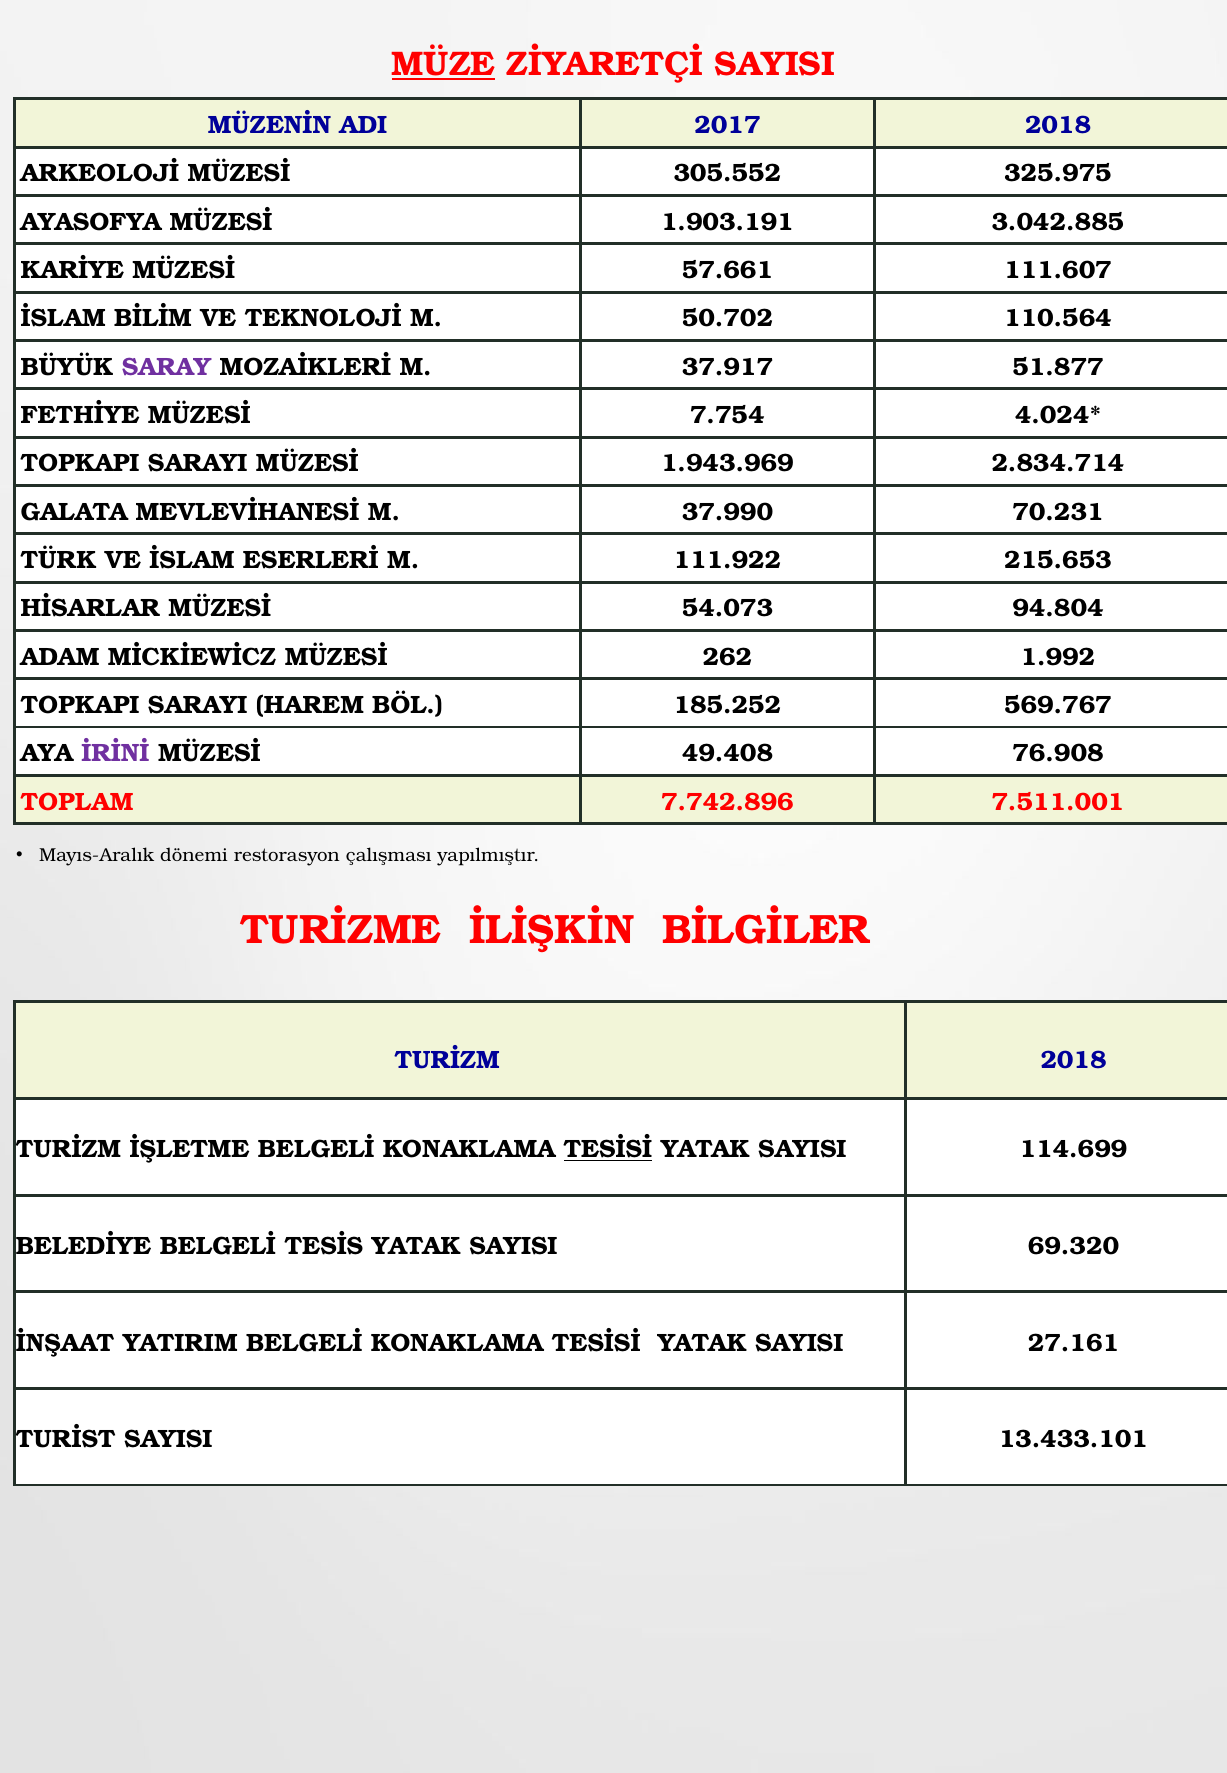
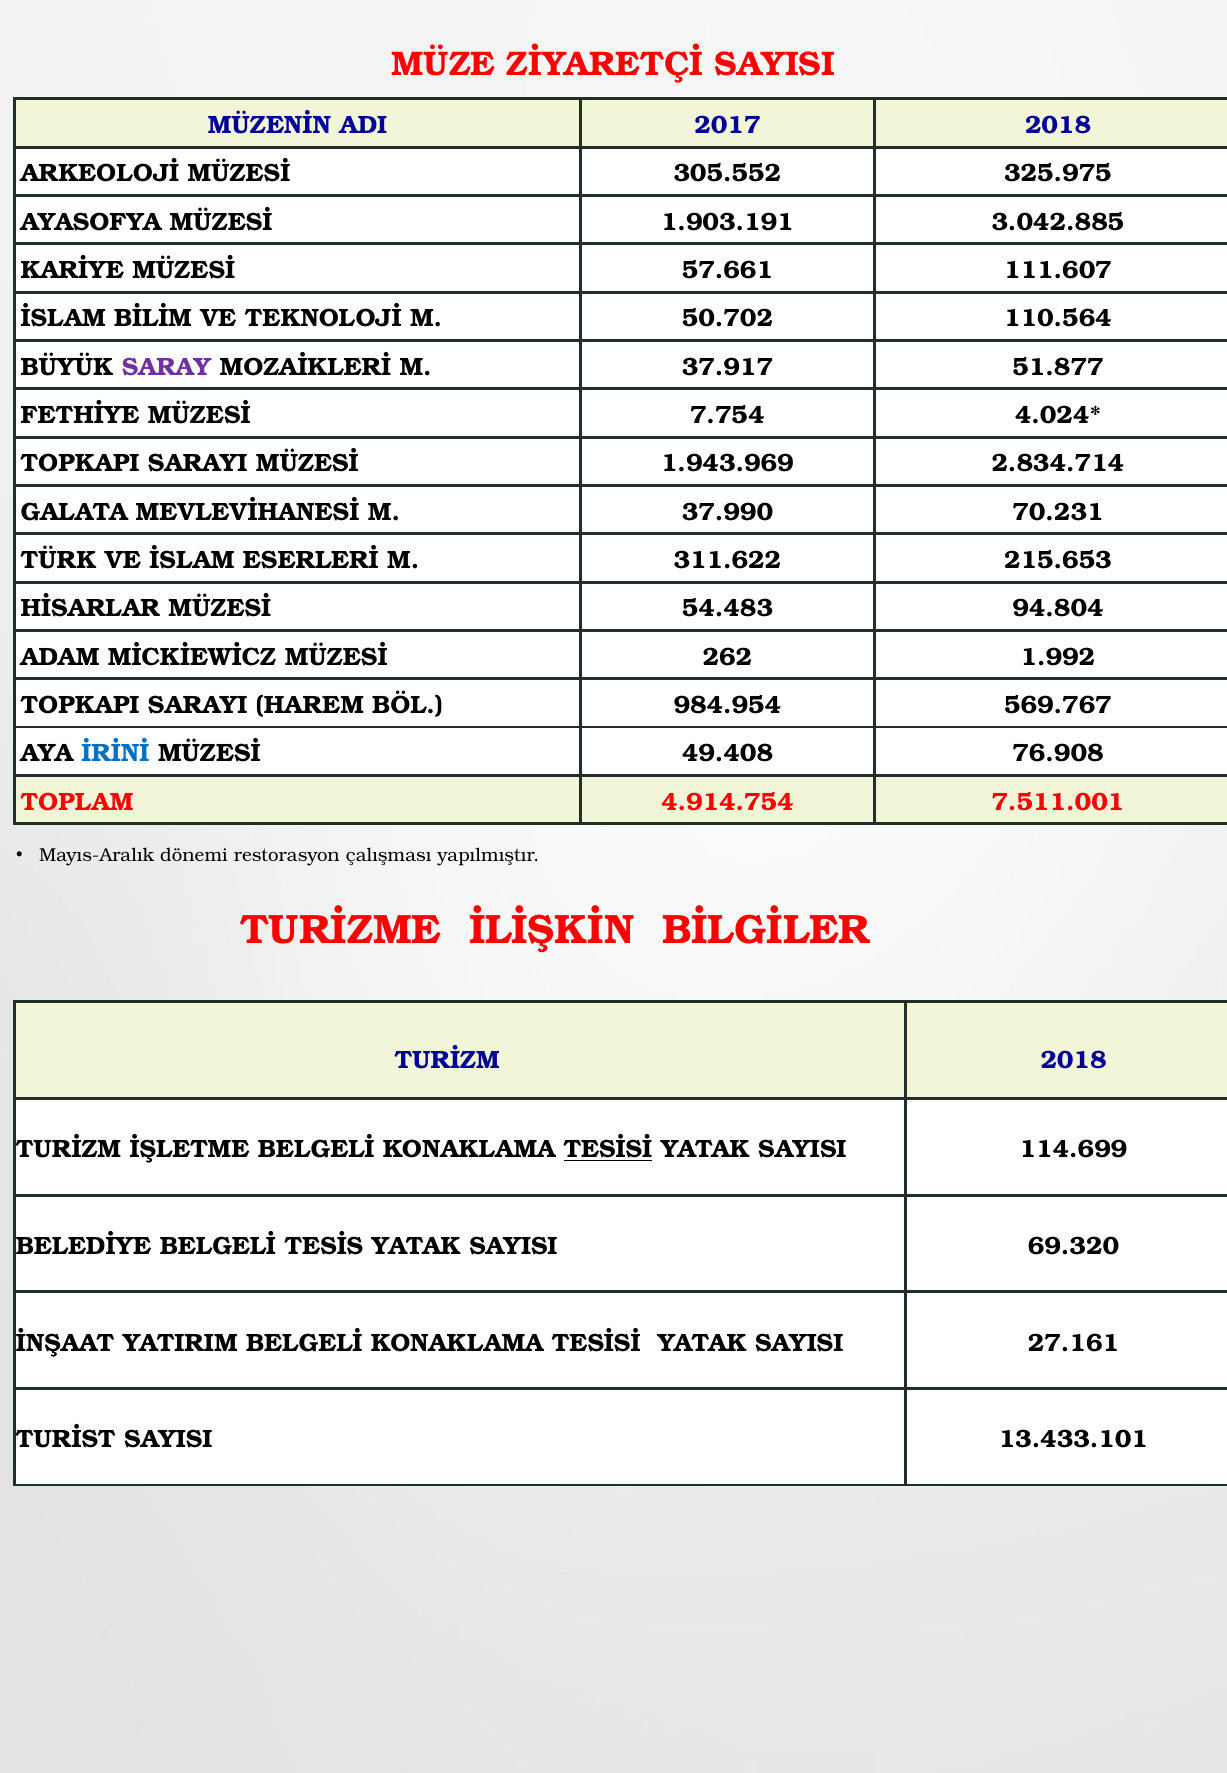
MÜZE underline: present -> none (444, 64)
111.922: 111.922 -> 311.622 (727, 560)
54.073: 54.073 -> 54.483 (727, 608)
185.252: 185.252 -> 984.954 (727, 705)
İRİNİ colour: purple -> blue (115, 753)
7.742.896: 7.742.896 -> 4.914.754 (727, 802)
